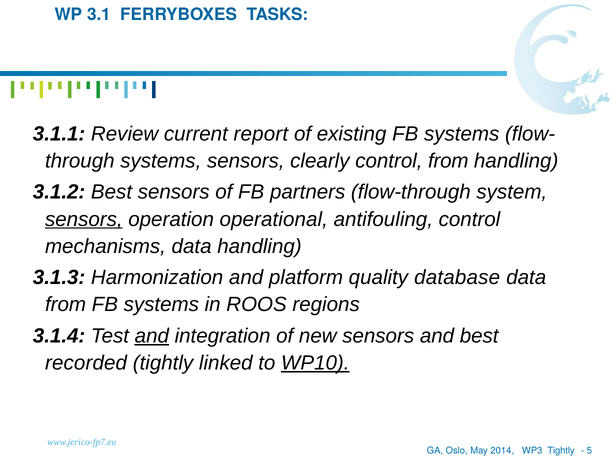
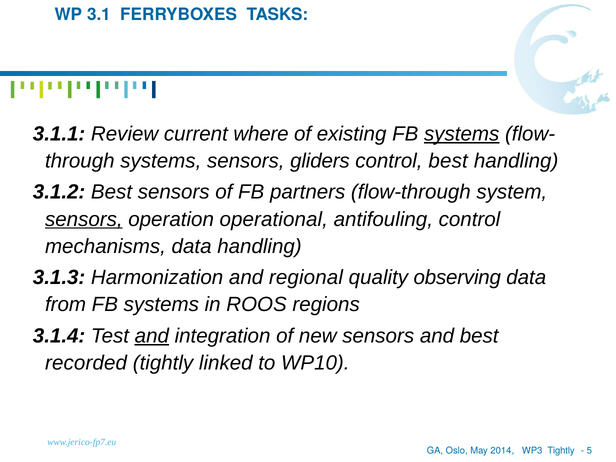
report: report -> where (261, 134)
systems underline: none -> present (462, 134)
clearly: clearly -> gliders (320, 161)
control from: from -> best (448, 161)
platform: platform -> regional (306, 278)
database: database -> observing (457, 278)
WP10 underline: present -> none (315, 363)
